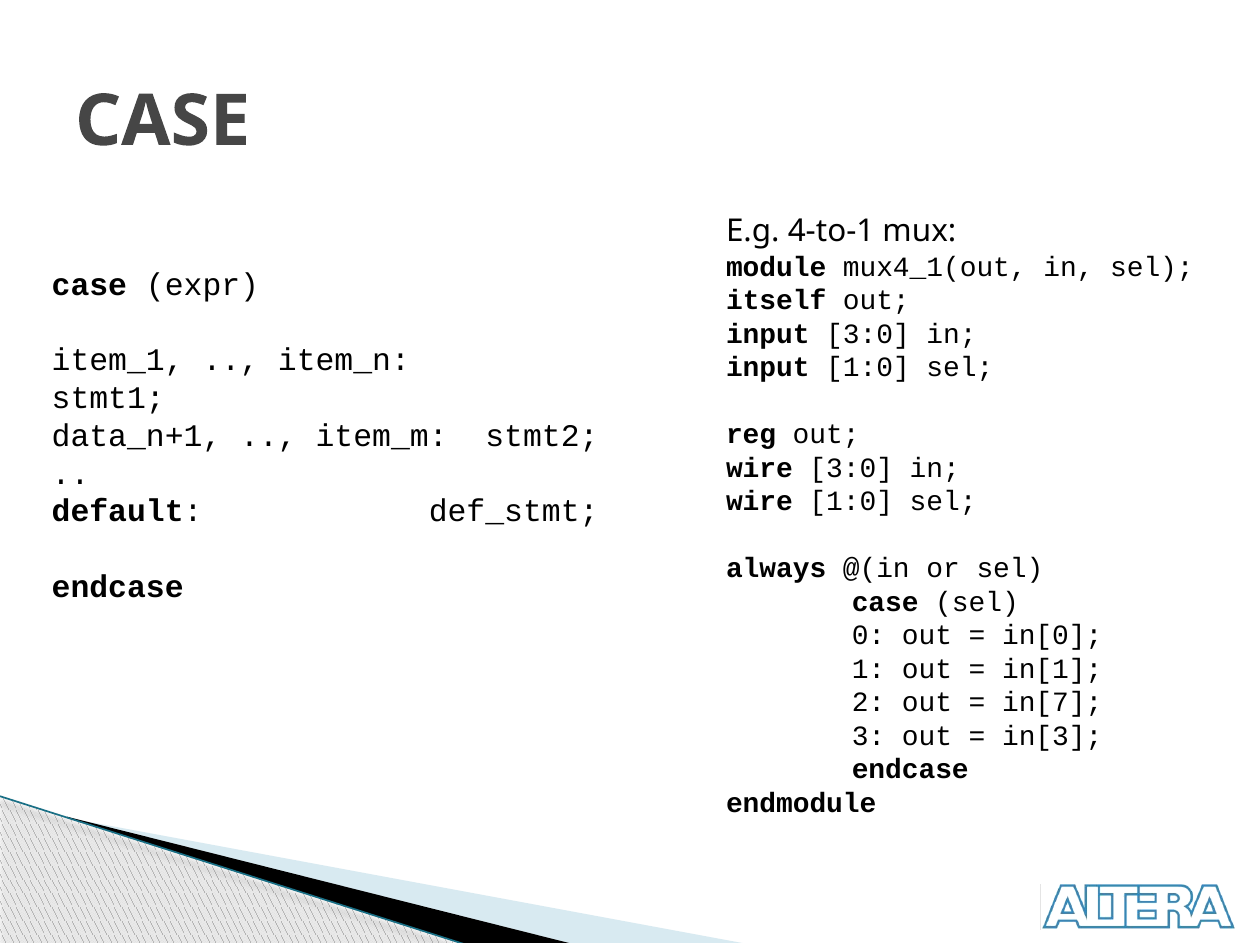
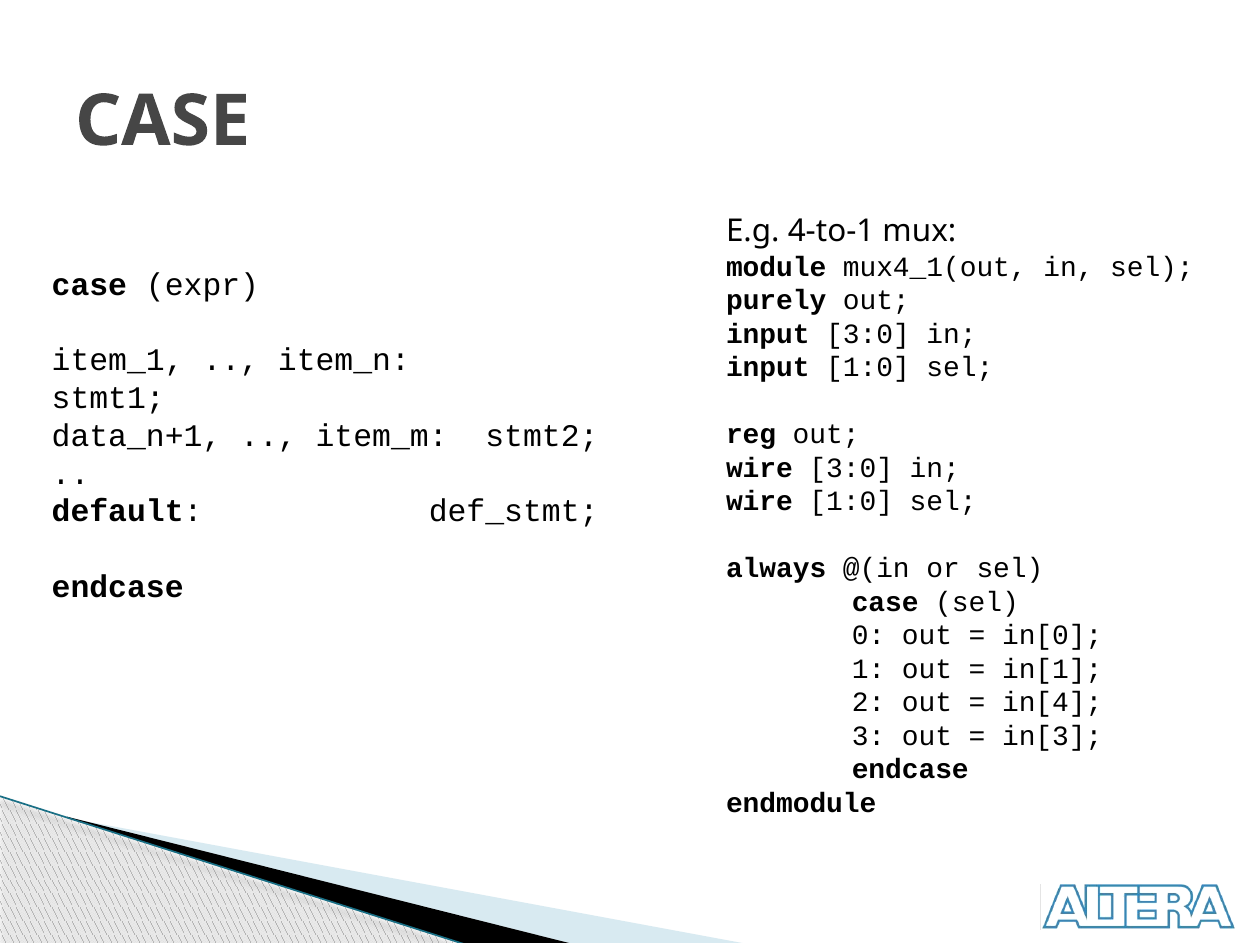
itself: itself -> purely (776, 300)
in[7: in[7 -> in[4 (1052, 702)
